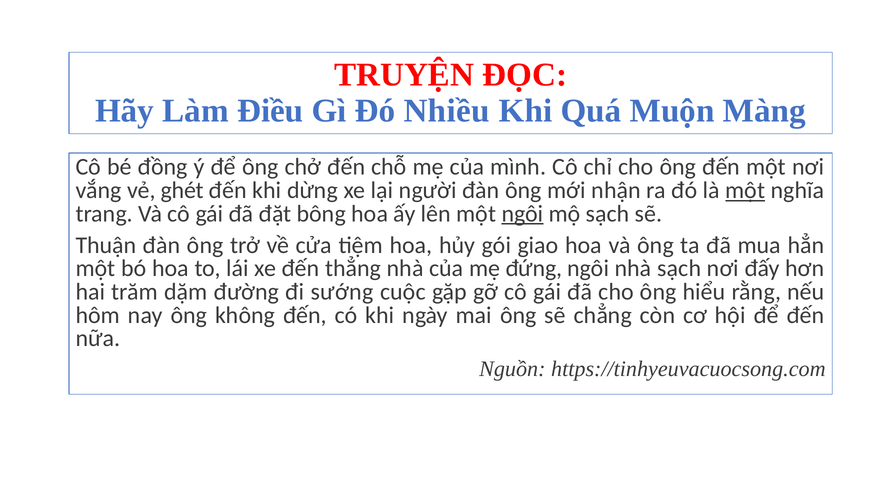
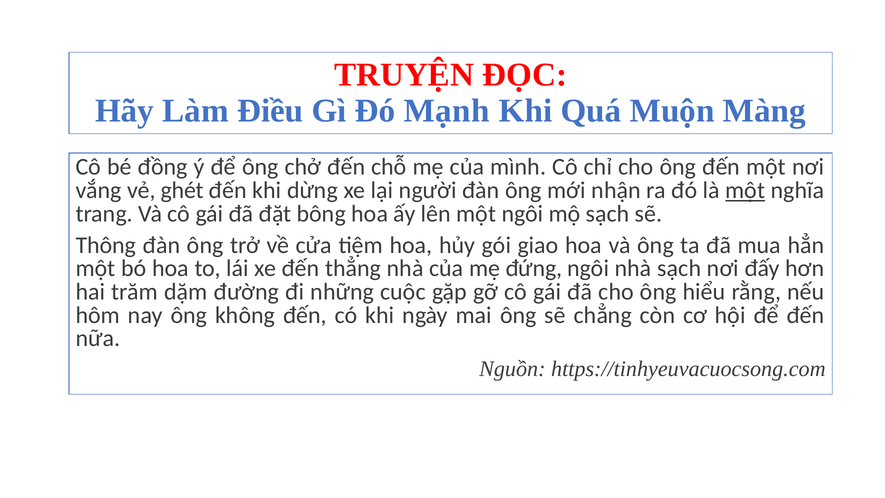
Nhiều: Nhiều -> Mạnh (447, 111)
ngôi underline: present -> none (522, 214)
Thuận: Thuận -> Thông (106, 245)
sướng: sướng -> những (342, 292)
